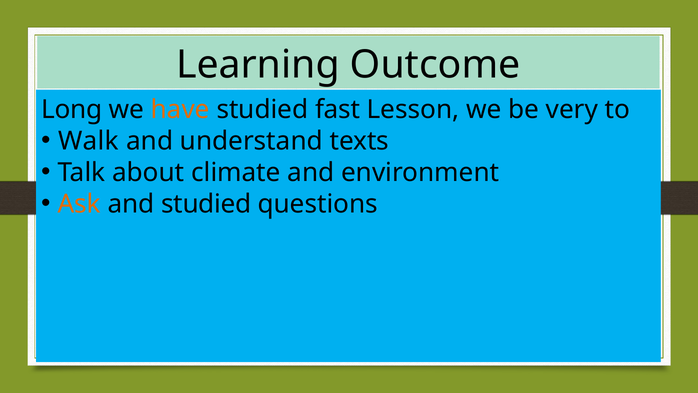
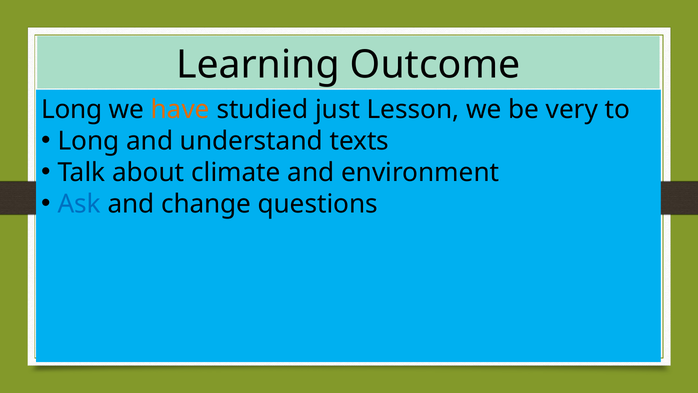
fast: fast -> just (338, 110)
Walk: Walk -> Long (88, 141)
Ask colour: orange -> blue (79, 204)
and studied: studied -> change (206, 204)
